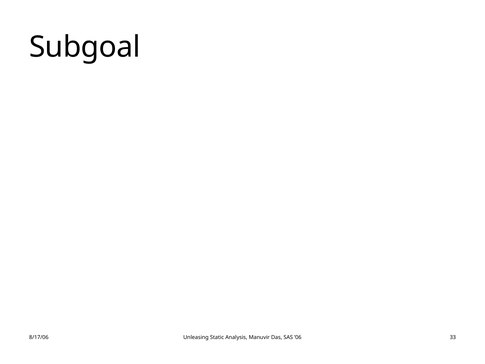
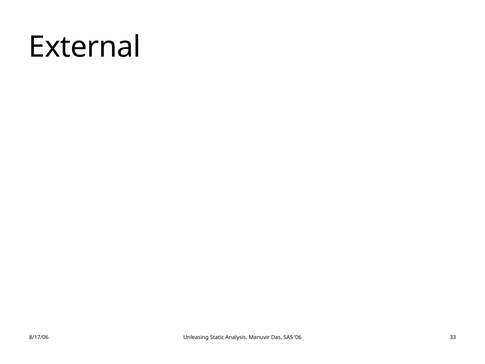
Subgoal: Subgoal -> External (85, 47)
